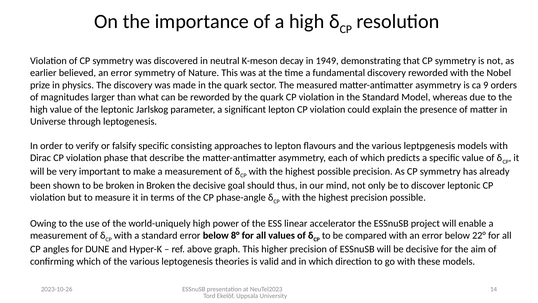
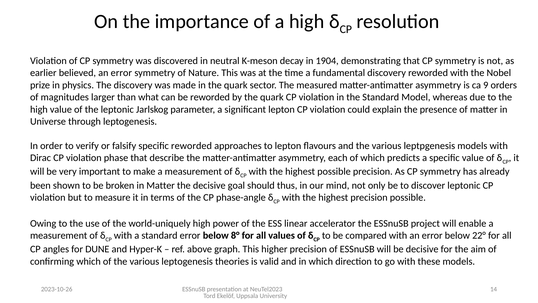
1949: 1949 -> 1904 (327, 61)
specific consisting: consisting -> reworded (191, 146)
in Broken: Broken -> Matter (161, 185)
